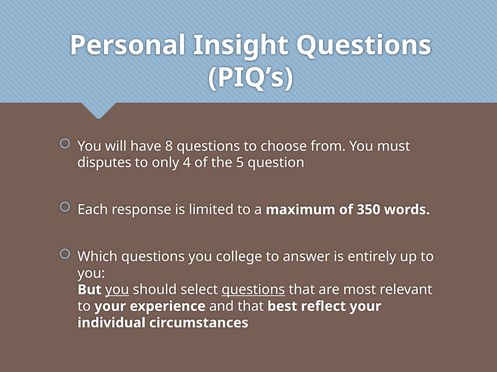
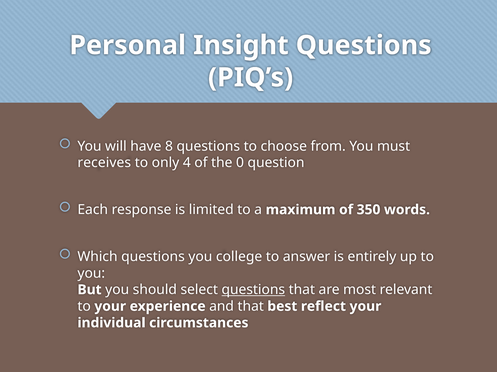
disputes: disputes -> receives (104, 163)
5: 5 -> 0 (240, 163)
you underline: present -> none (117, 290)
